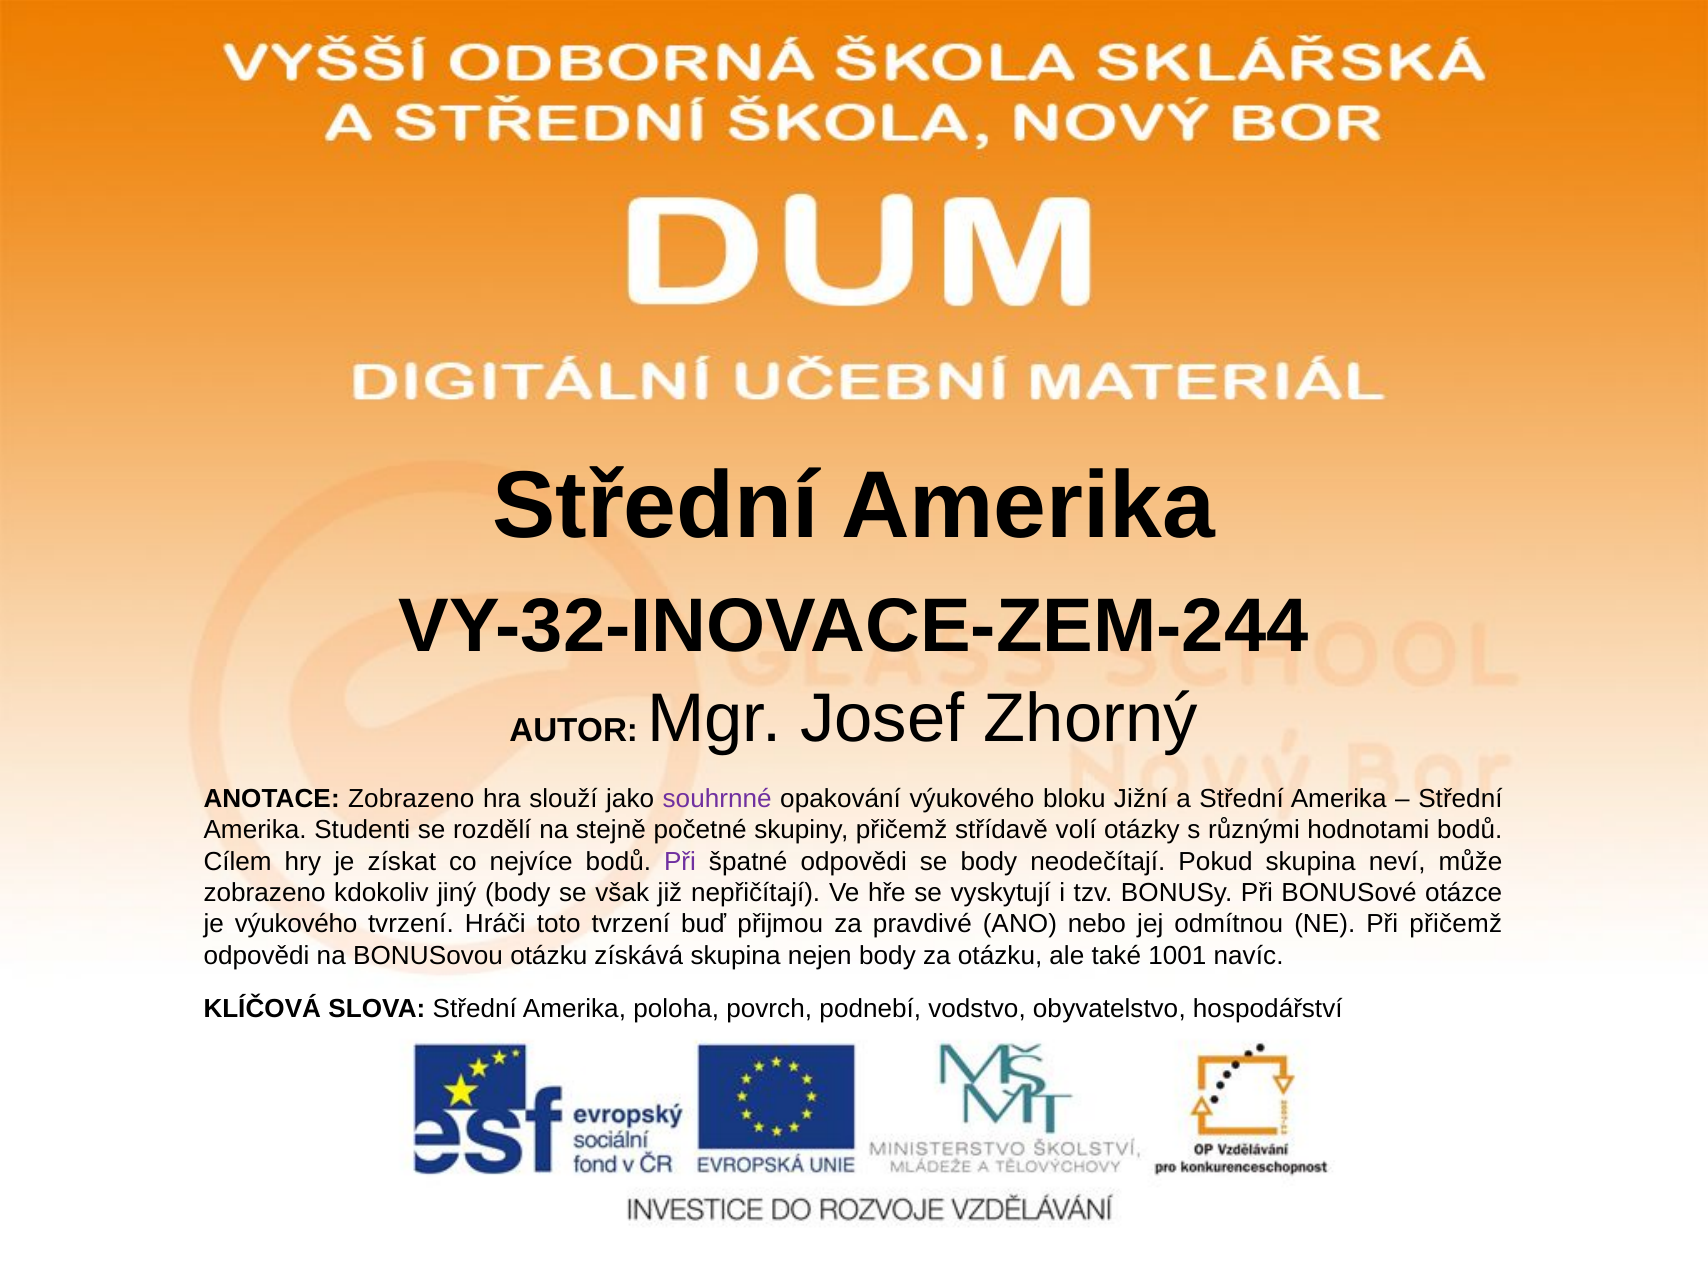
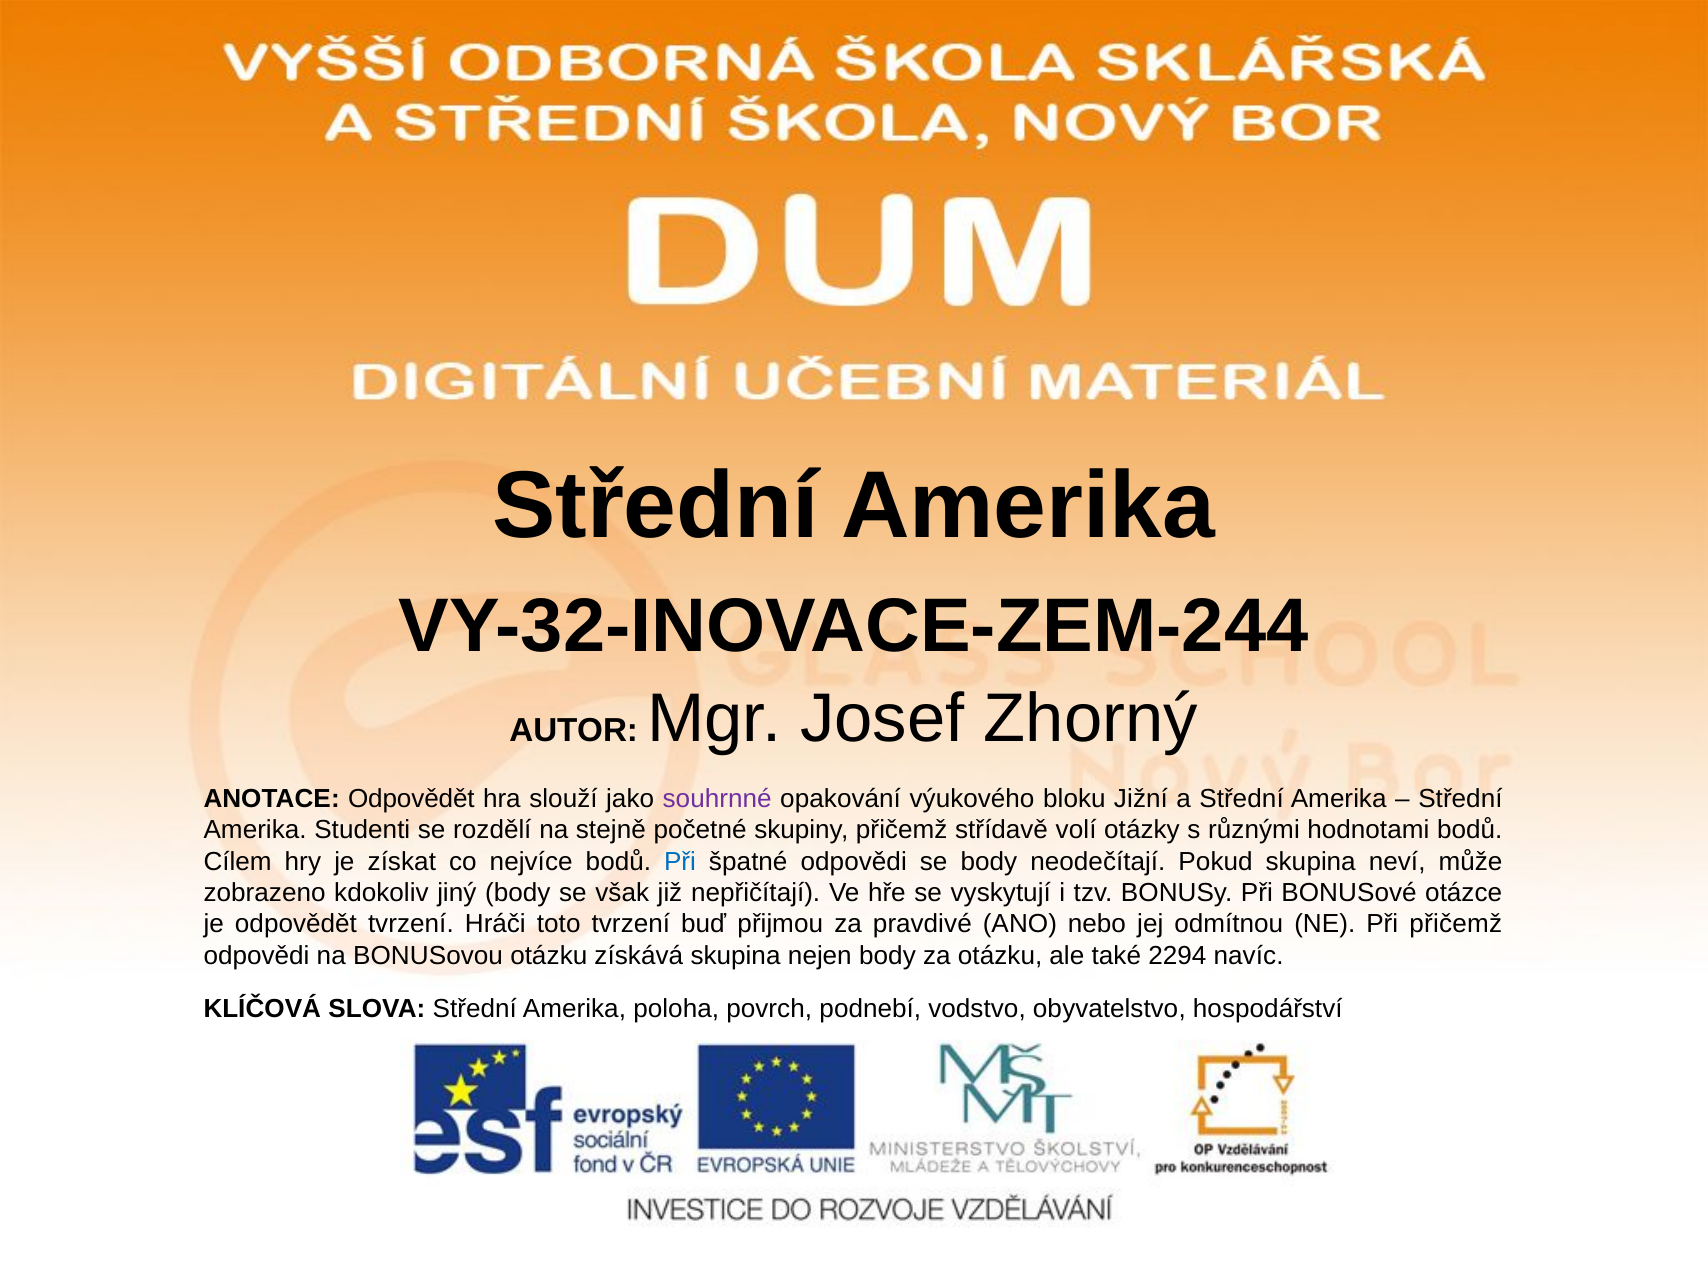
ANOTACE Zobrazeno: Zobrazeno -> Odpovědět (411, 799)
Při colour: purple -> blue (680, 861)
je výukového: výukového -> odpovědět (296, 924)
1001: 1001 -> 2294 (1177, 955)
